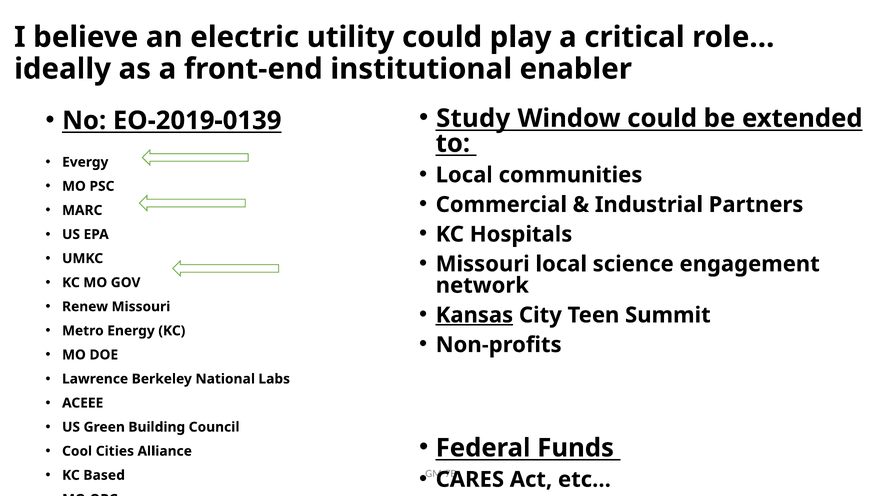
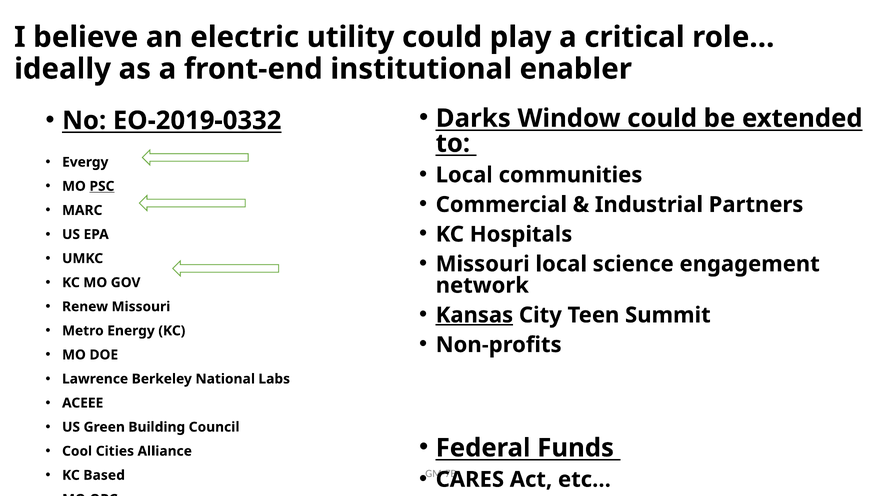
Study: Study -> Darks (473, 118)
EO-2019-0139: EO-2019-0139 -> EO-2019-0332 (197, 121)
PSC underline: none -> present (102, 186)
